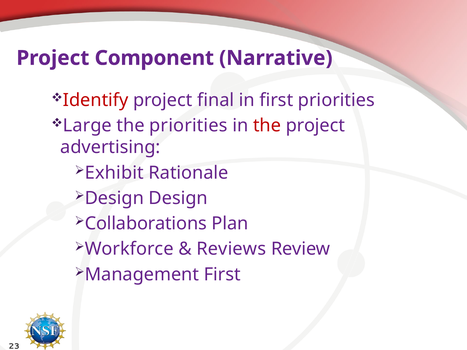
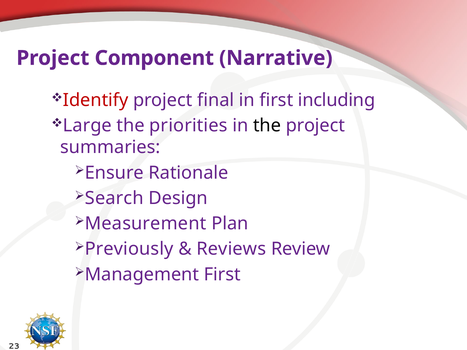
first priorities: priorities -> including (337, 100)
the colour: red -> black (267, 126)
advertising: advertising -> summaries (110, 147)
Exhibit: Exhibit -> Ensure (114, 173)
Design: Design -> Search (114, 198)
Collaborations: Collaborations -> Measurement (146, 224)
Workforce: Workforce -> Previously (129, 249)
